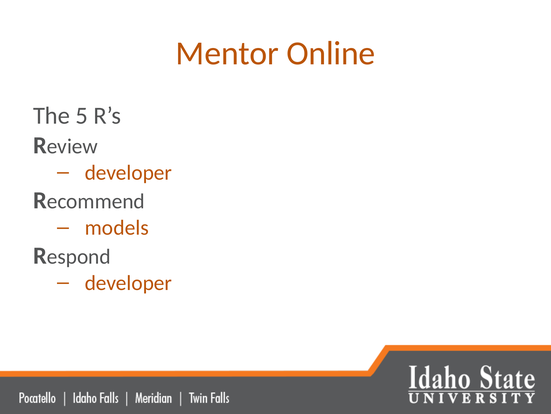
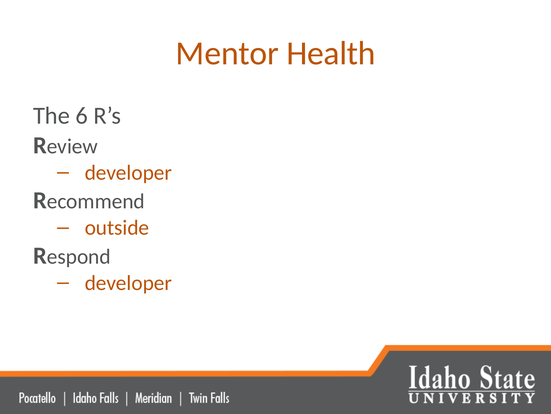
Online: Online -> Health (331, 53)
5: 5 -> 6 (82, 116)
models: models -> outside (117, 227)
